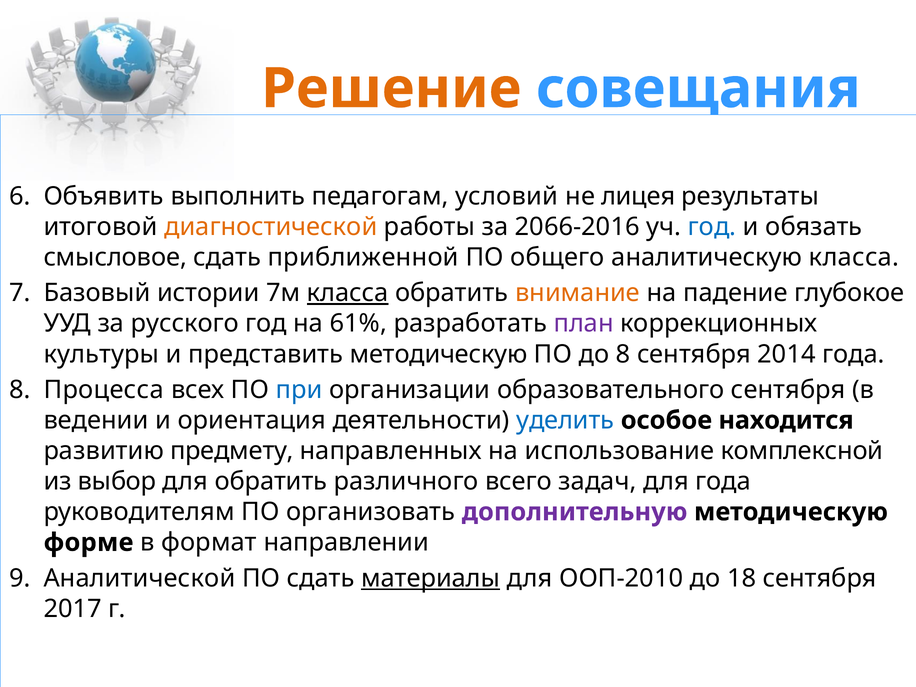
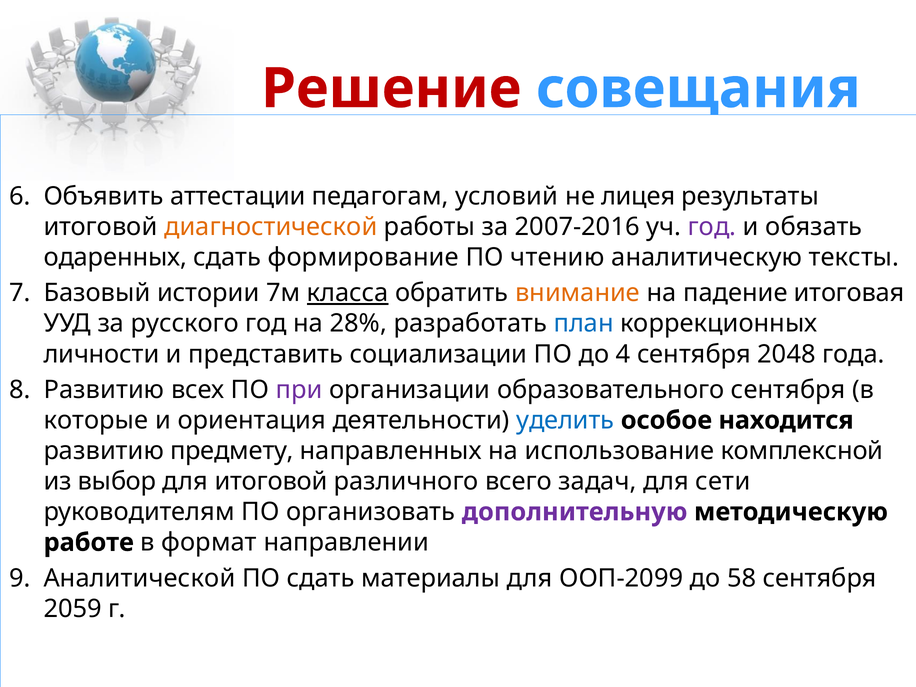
Решение colour: orange -> red (391, 89)
выполнить: выполнить -> аттестации (238, 196)
2066-2016: 2066-2016 -> 2007-2016 (577, 227)
год colour: blue -> purple (712, 227)
смысловое: смысловое -> одаренных (115, 257)
приближенной: приближенной -> формирование (363, 257)
общего: общего -> чтению (557, 257)
аналитическую класса: класса -> тексты (854, 257)
глубокое: глубокое -> итоговая (849, 293)
61%: 61% -> 28% (358, 324)
план colour: purple -> blue (584, 324)
культуры: культуры -> личности (101, 354)
представить методическую: методическую -> социализации (439, 354)
до 8: 8 -> 4 (623, 354)
2014: 2014 -> 2048 (787, 354)
Процесса: Процесса -> Развитию (104, 390)
при colour: blue -> purple (299, 390)
ведении: ведении -> которые (96, 420)
для обратить: обратить -> итоговой (271, 481)
для года: года -> сети (723, 481)
форме: форме -> работе (89, 542)
материалы underline: present -> none (431, 578)
ООП-2010: ООП-2010 -> ООП-2099 (621, 578)
18: 18 -> 58 (742, 578)
2017: 2017 -> 2059 (73, 609)
